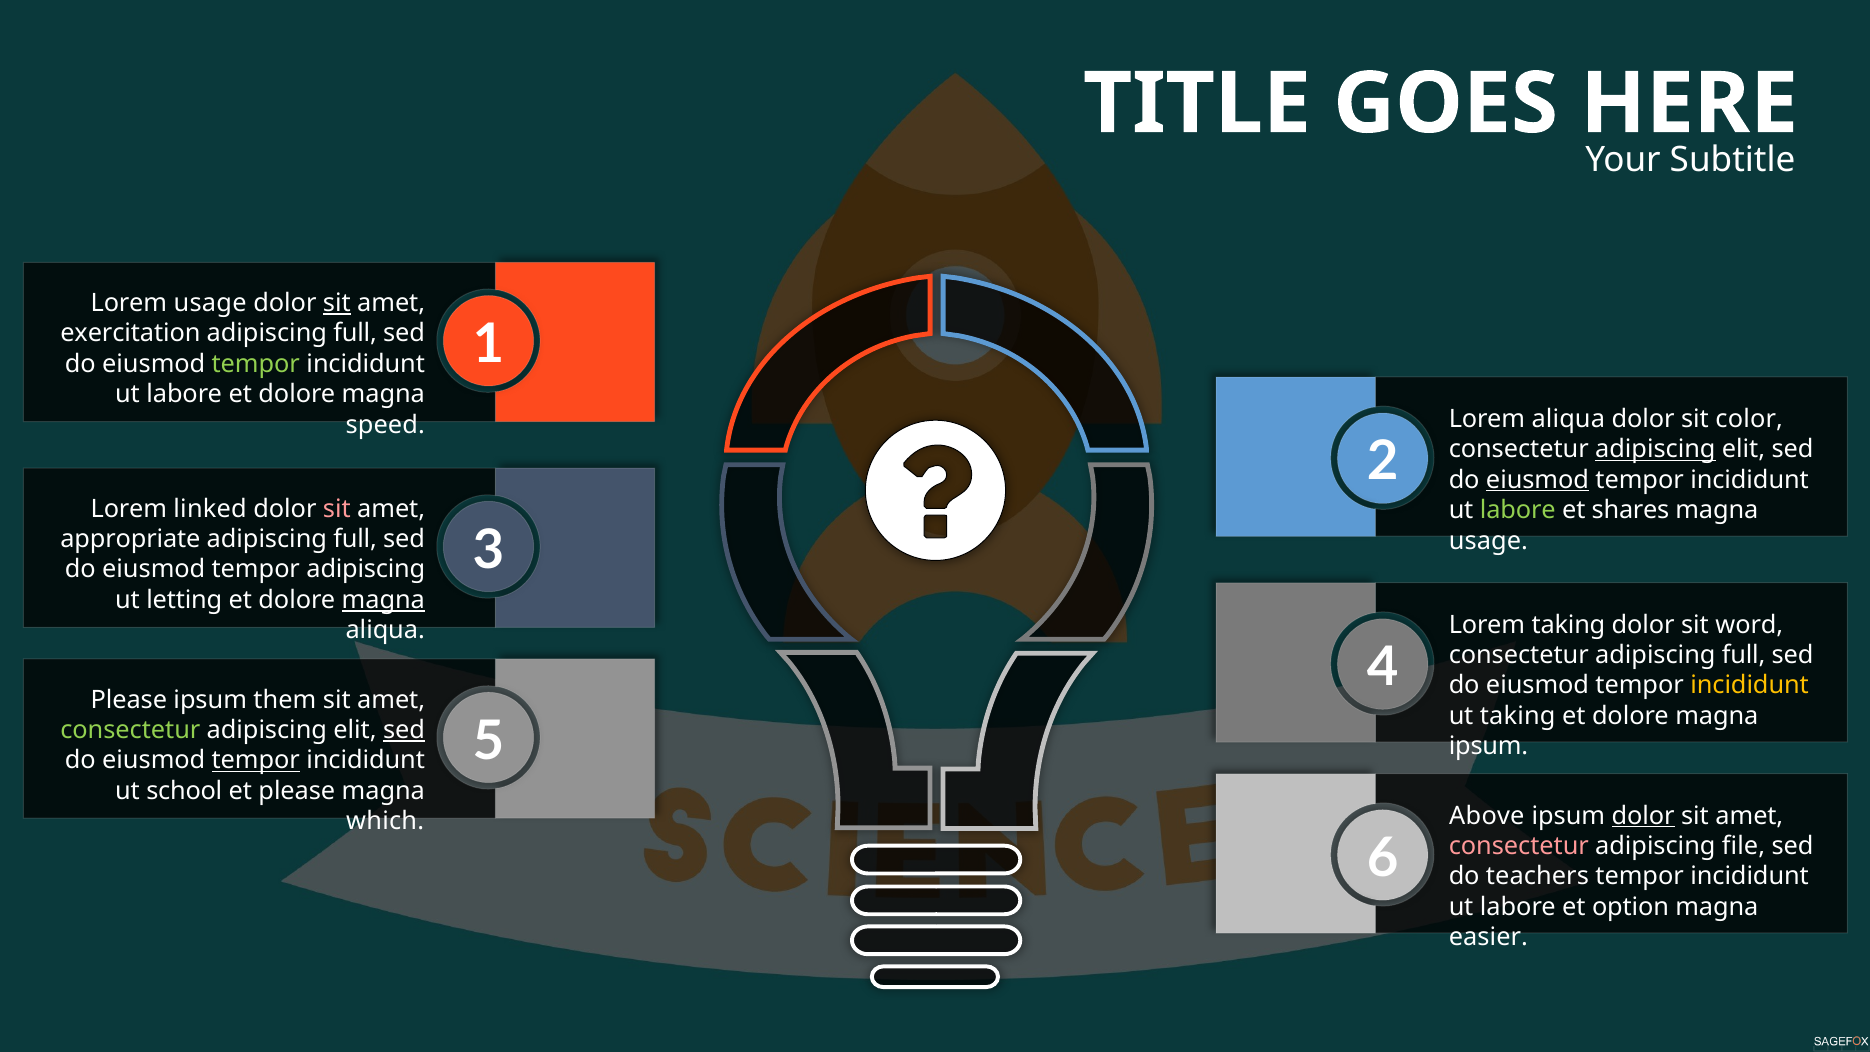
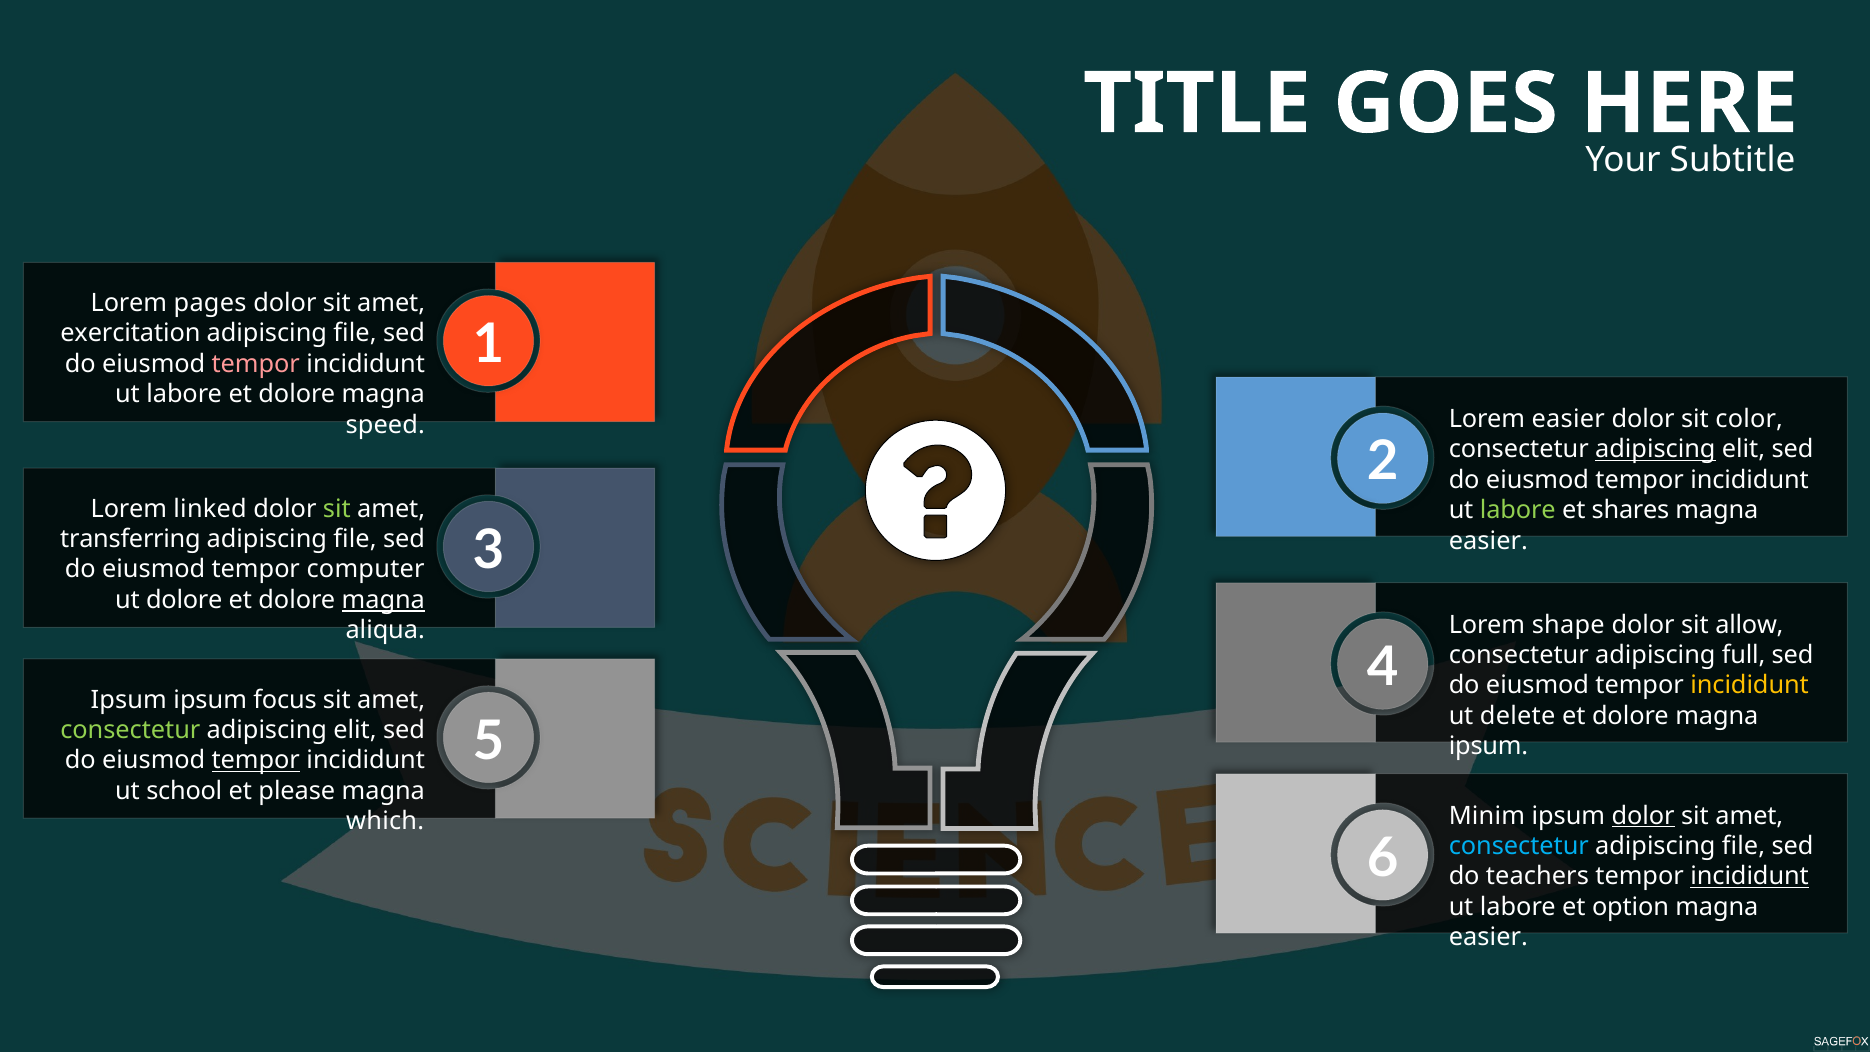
Lorem usage: usage -> pages (210, 303)
sit underline: present -> none (337, 303)
full: full -> file (355, 333)
tempor colour: light green -> pink (256, 364)
Lorem aliqua: aliqua -> easier (1568, 419)
eiusmod underline: present -> none (1538, 480)
sit colour: pink -> light green (337, 509)
appropriate: appropriate -> transferring (130, 539)
full: full -> file (355, 539)
usage: usage -> easier (1488, 541)
tempor adipiscing: adipiscing -> computer (366, 569)
ut letting: letting -> dolore (184, 600)
Lorem taking: taking -> shape (1568, 625)
word: word -> allow (1749, 625)
Please: Please -> Ipsum (129, 700)
them: them -> focus (285, 700)
ut taking: taking -> delete (1518, 716)
sed underline: present -> none (404, 730)
Above: Above -> Minim (1487, 816)
consectetur colour: pink -> light blue (1519, 846)
incididunt underline: none -> present (1750, 876)
